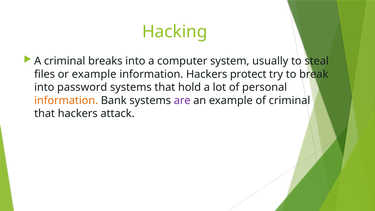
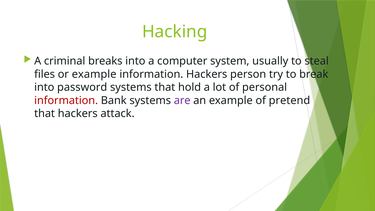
protect: protect -> person (248, 74)
information colour: orange -> red (66, 100)
of criminal: criminal -> pretend (289, 100)
